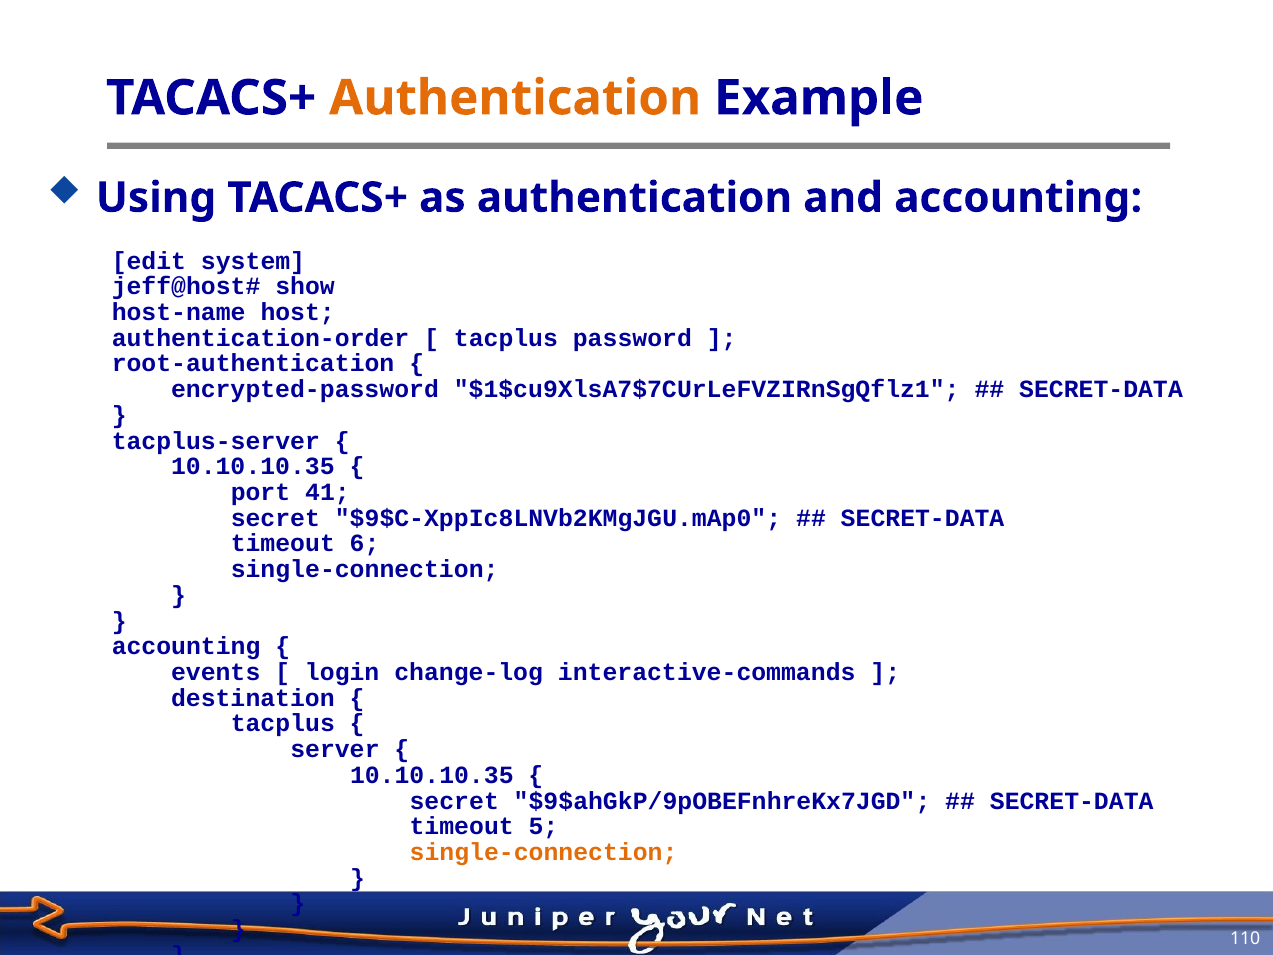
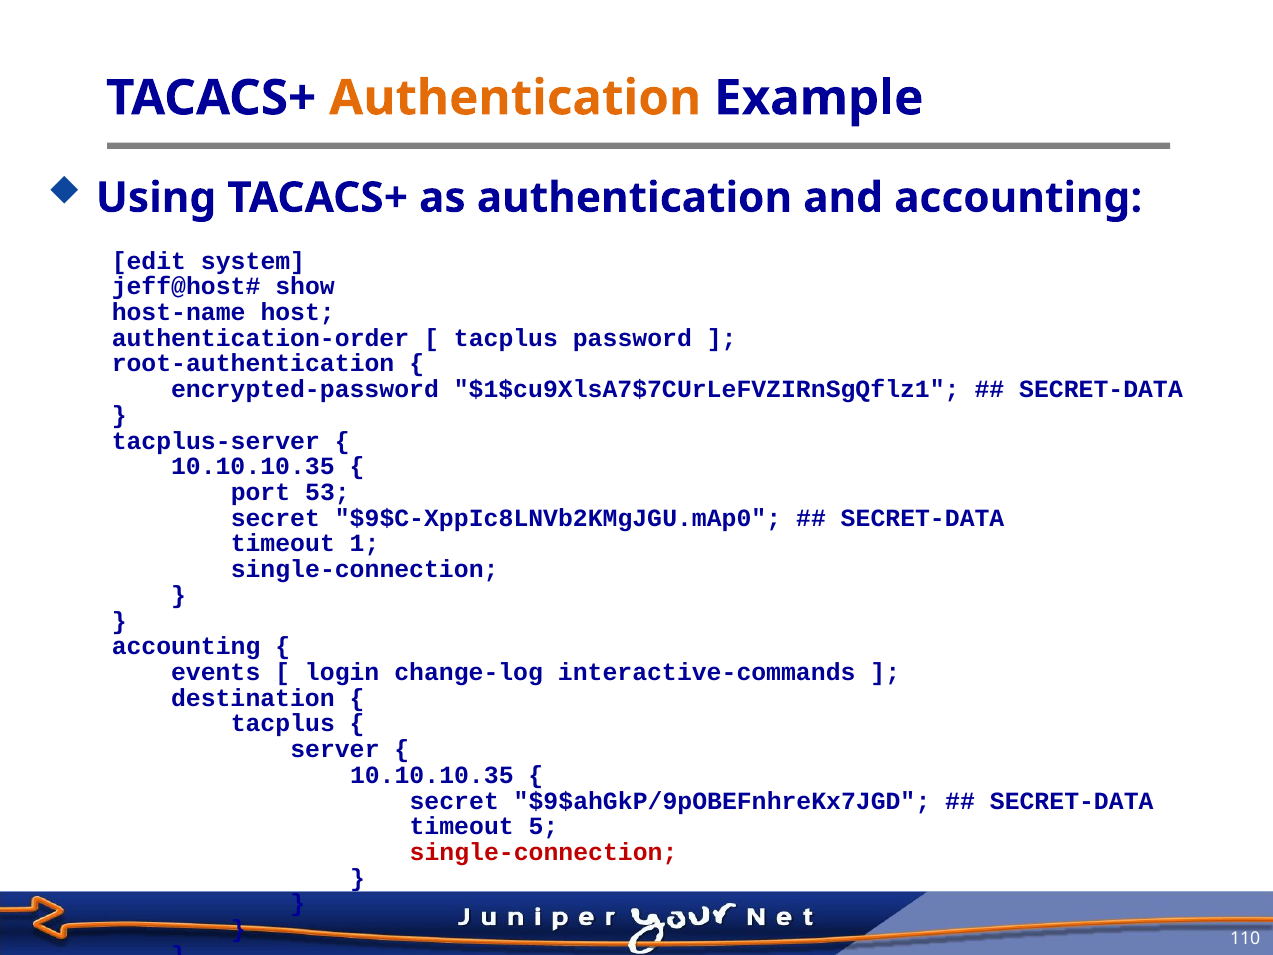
41: 41 -> 53 (327, 492)
6: 6 -> 1 (365, 544)
single-connection colour: orange -> red (544, 852)
